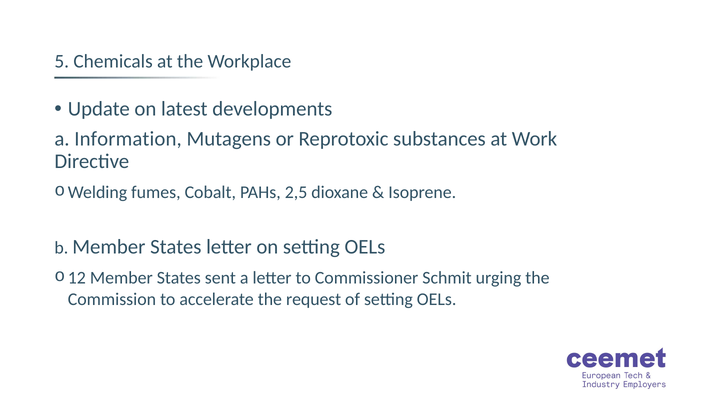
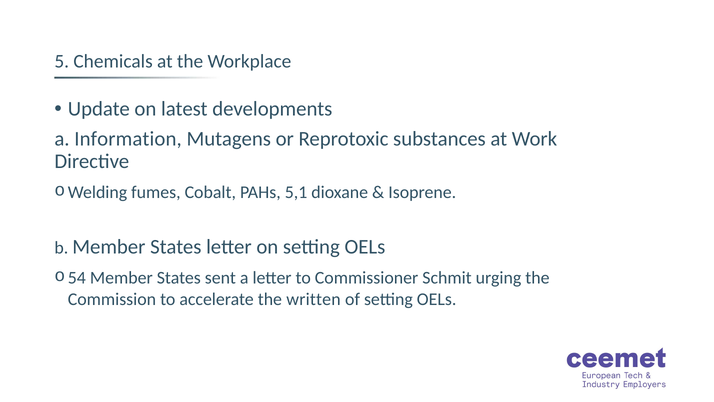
2,5: 2,5 -> 5,1 (296, 192)
12: 12 -> 54 (77, 277)
request: request -> written (313, 299)
